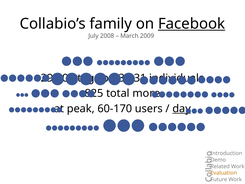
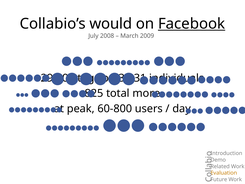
family: family -> would (111, 24)
60-170: 60-170 -> 60-800 (115, 108)
day underline: present -> none (182, 108)
